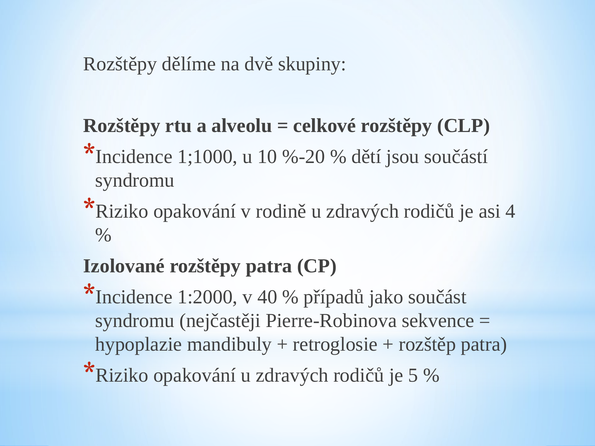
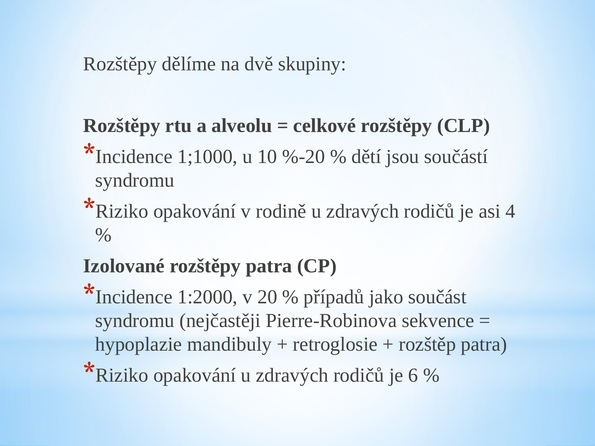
40: 40 -> 20 (267, 297)
5: 5 -> 6 (413, 376)
